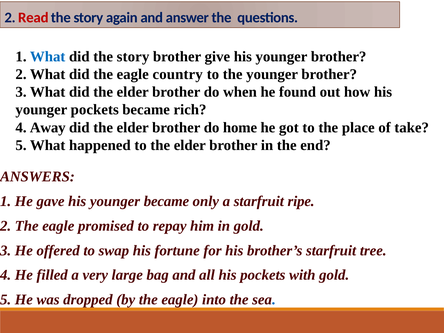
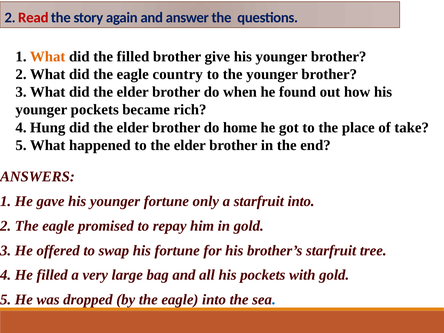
What colour: blue -> orange (48, 56)
did the story: story -> filled (133, 56)
Away: Away -> Hung (48, 128)
younger became: became -> fortune (166, 201)
starfruit ripe: ripe -> into (301, 201)
